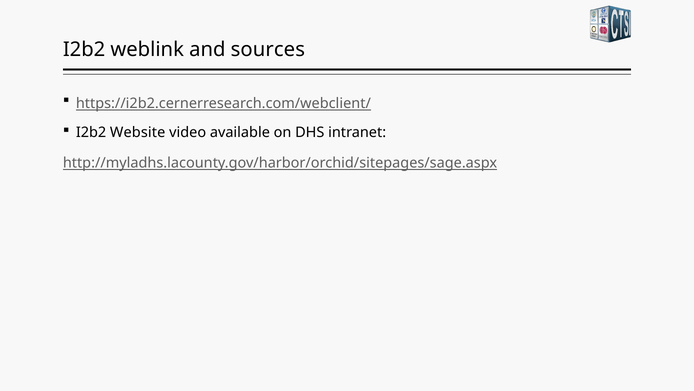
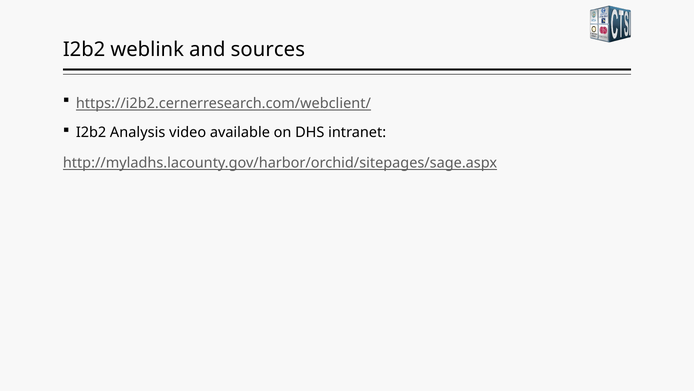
Website: Website -> Analysis (138, 132)
